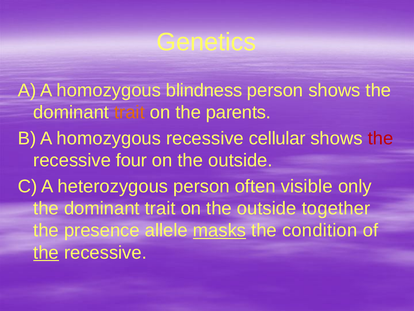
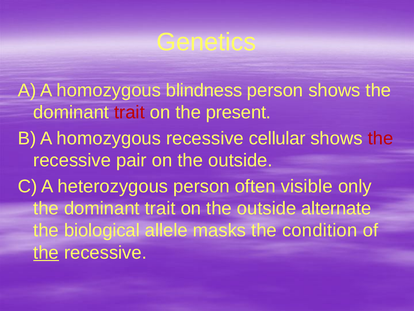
trait colour: orange -> red (129, 112)
parents: parents -> present (238, 112)
four: four -> pair (131, 160)
together: together -> alternate (336, 208)
presence: presence -> biological (102, 230)
masks underline: present -> none (220, 230)
